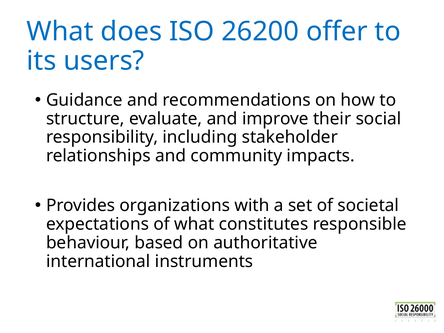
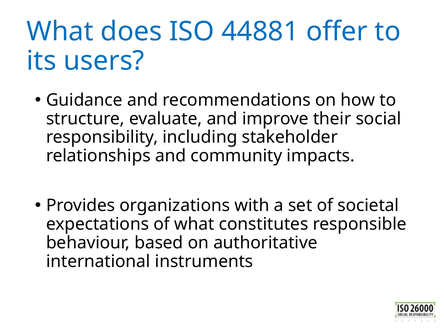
26200: 26200 -> 44881 (260, 31)
